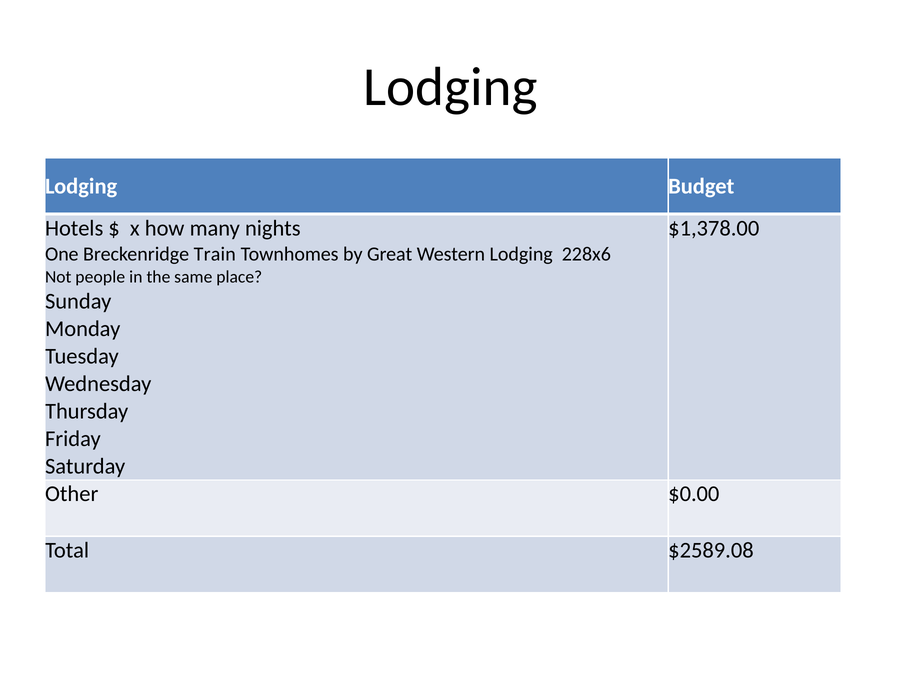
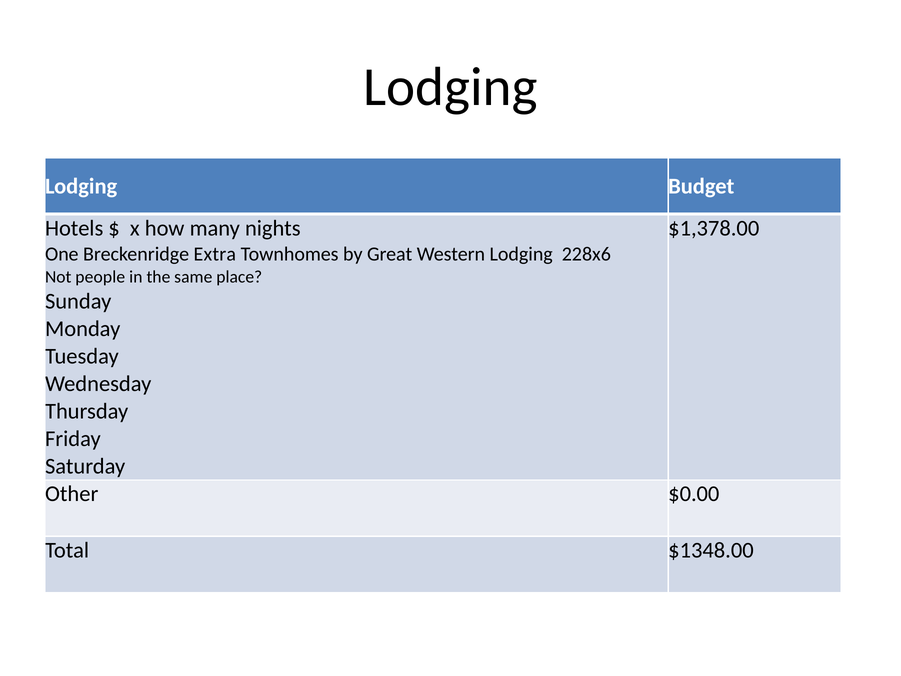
Train: Train -> Extra (215, 254)
$2589.08: $2589.08 -> $1348.00 (711, 550)
